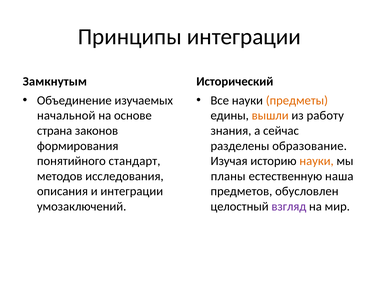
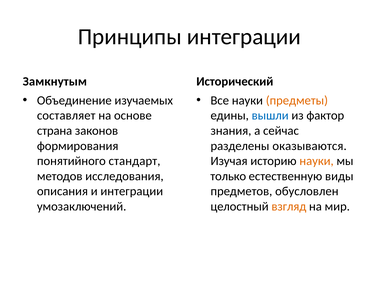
начальной: начальной -> составляет (66, 116)
вышли colour: orange -> blue (270, 116)
работу: работу -> фактор (325, 116)
образование: образование -> оказываются (310, 146)
планы: планы -> только (228, 176)
наша: наша -> виды (339, 176)
взгляд colour: purple -> orange (289, 207)
